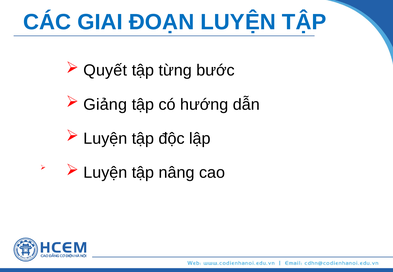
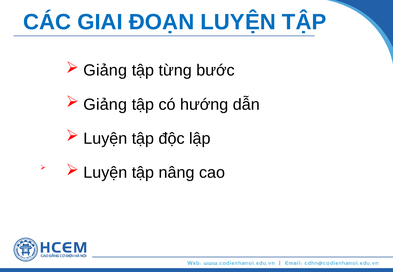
Quyết: Quyết -> Giảng (105, 70)
